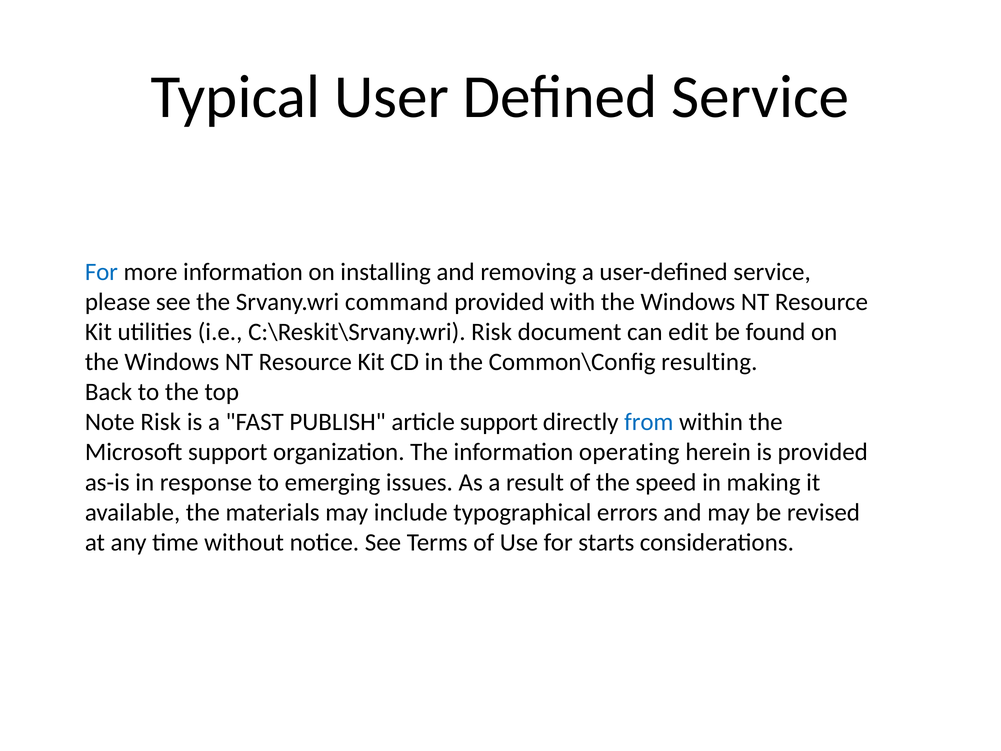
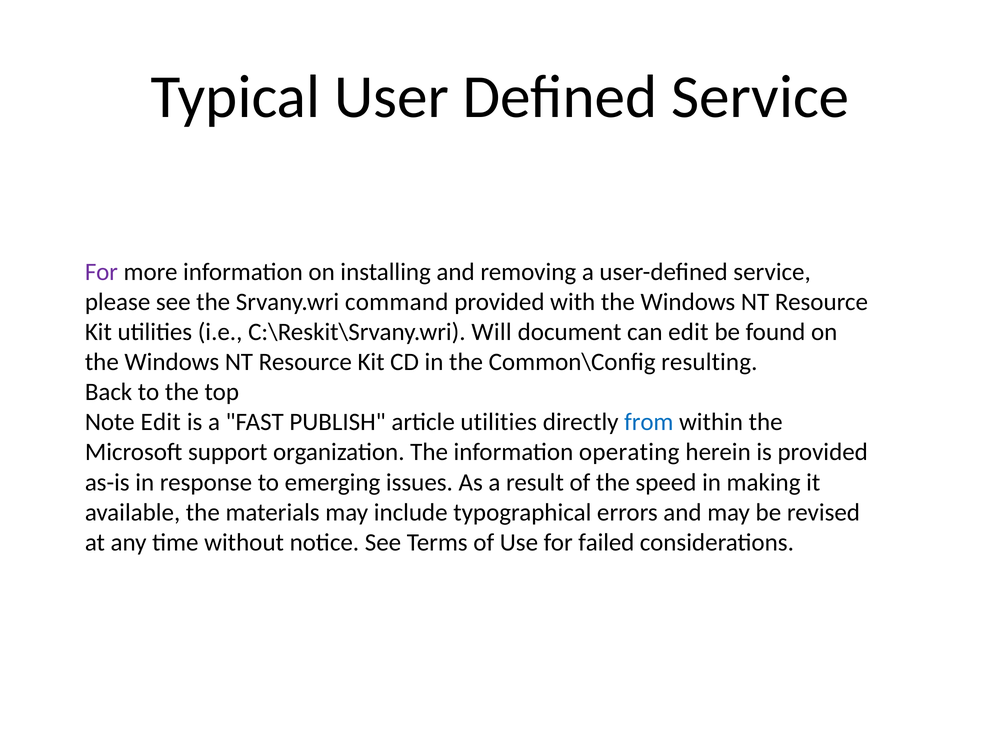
For colour: blue -> purple (101, 272)
C:\Reskit\Srvany.wri Risk: Risk -> Will (492, 332)
Note Risk: Risk -> Edit (161, 422)
article support: support -> utilities (499, 422)
starts: starts -> failed (606, 542)
